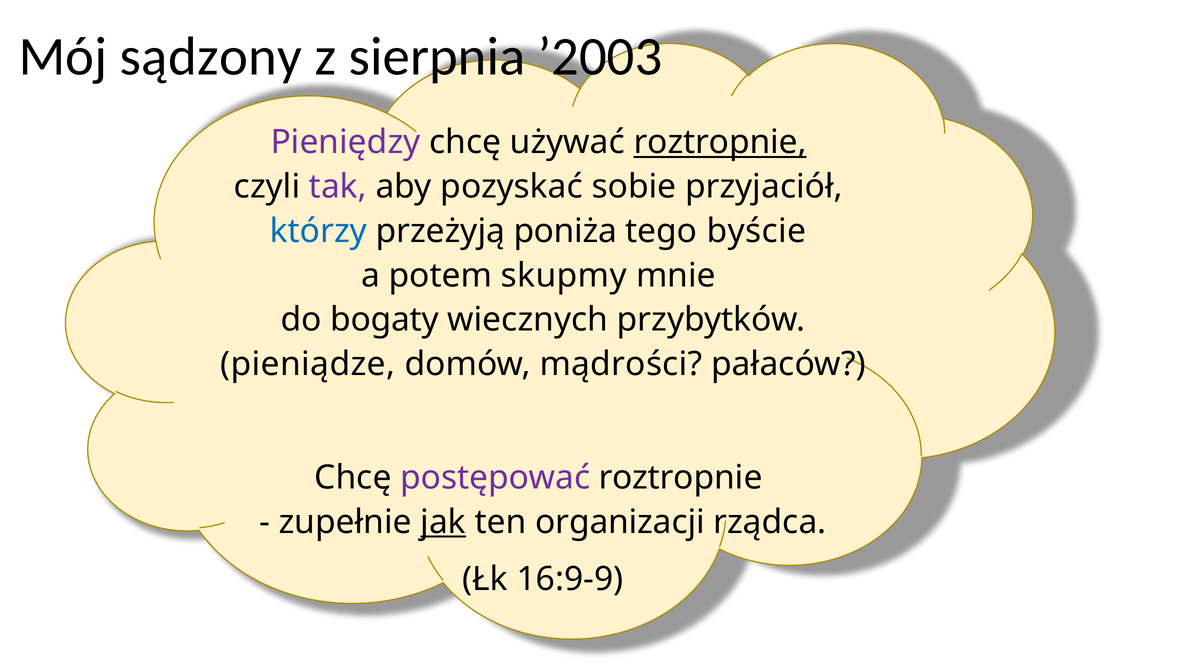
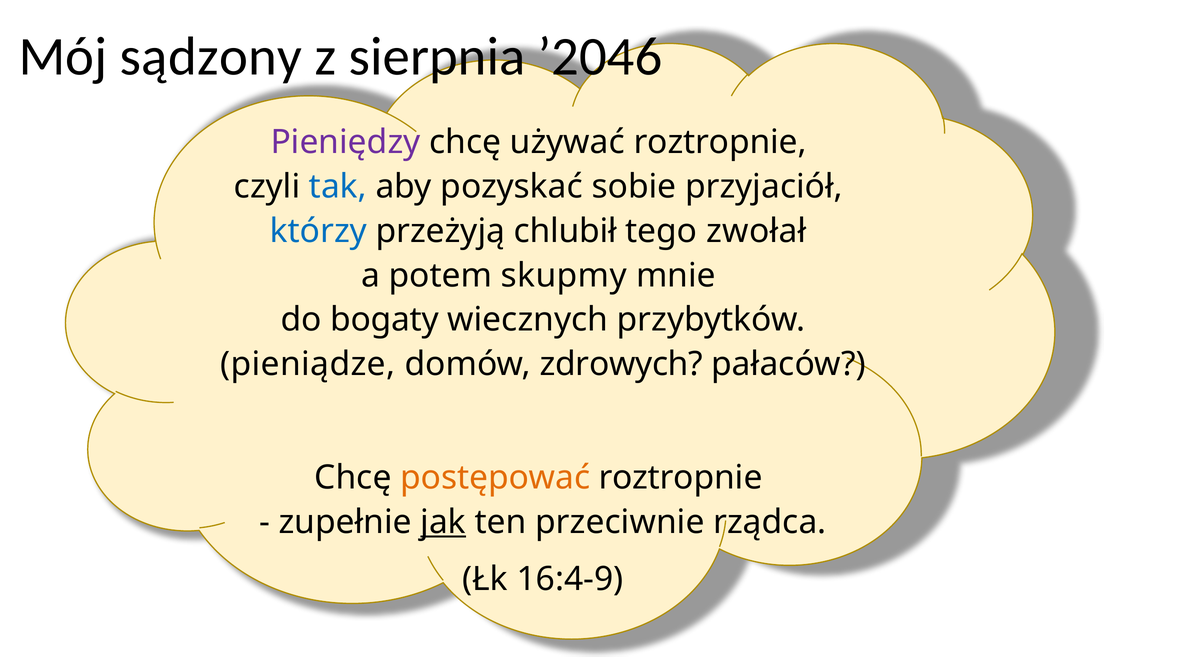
’2003: ’2003 -> ’2046 (600, 57)
roztropnie underline: present -> none (720, 142)
tak colour: purple -> blue (338, 187)
poniża: poniża -> chlubił (565, 231)
byście: byście -> zwołał (756, 231)
mądrości: mądrości -> zdrowych (621, 364)
postępować colour: purple -> orange (495, 478)
organizacji: organizacji -> przeciwnie (620, 522)
16:9-9: 16:9-9 -> 16:4-9 (570, 579)
